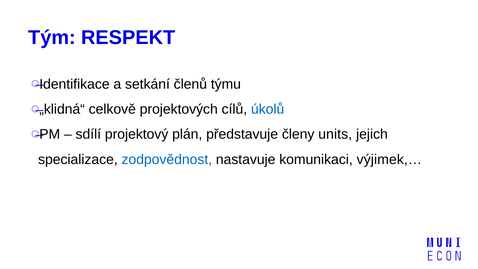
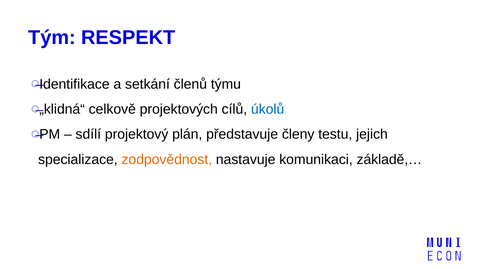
units: units -> testu (335, 134)
zodpovědnost colour: blue -> orange (167, 159)
výjimek,…: výjimek,… -> základě,… (389, 159)
